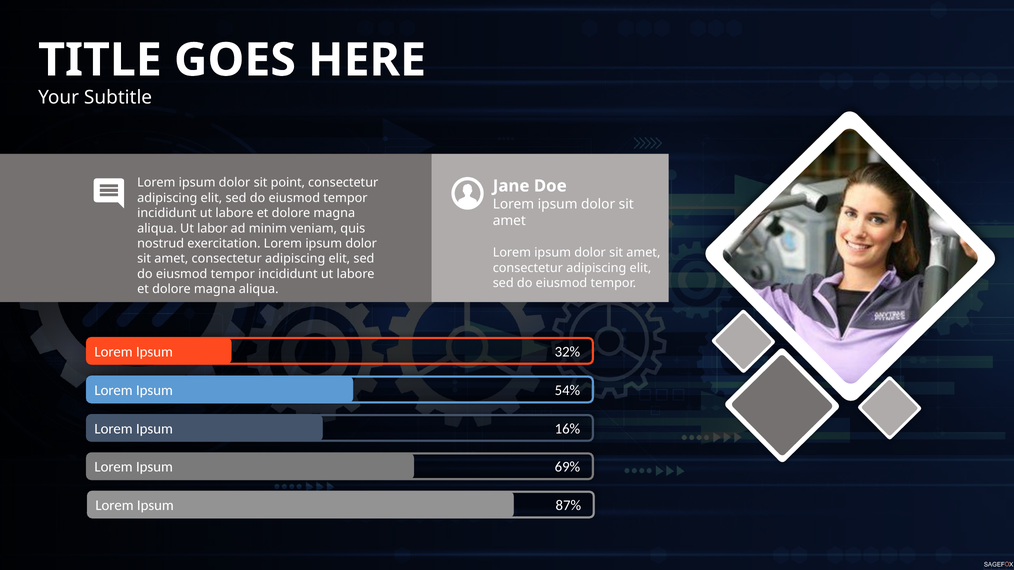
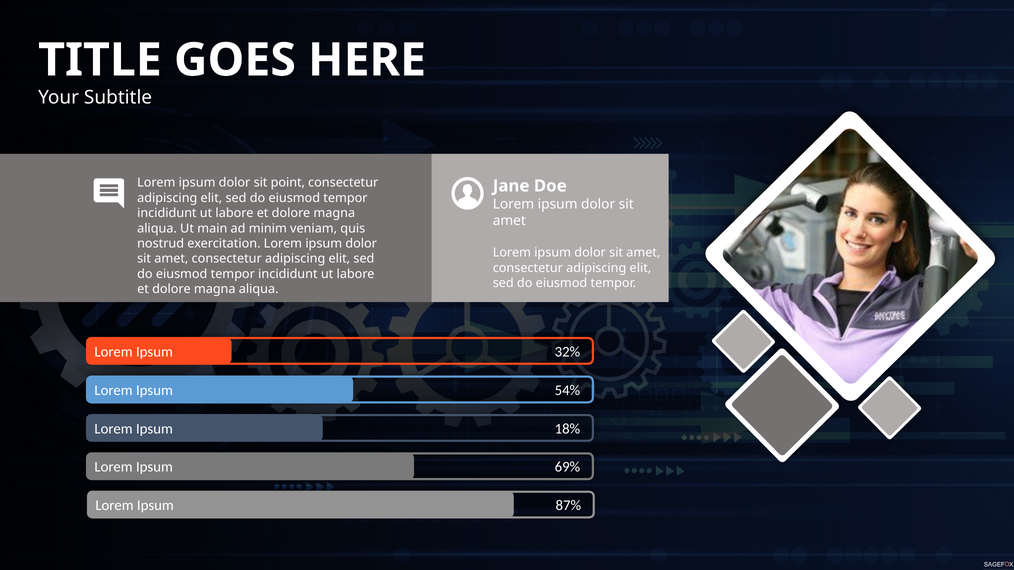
labor: labor -> main (212, 228)
16%: 16% -> 18% (567, 429)
